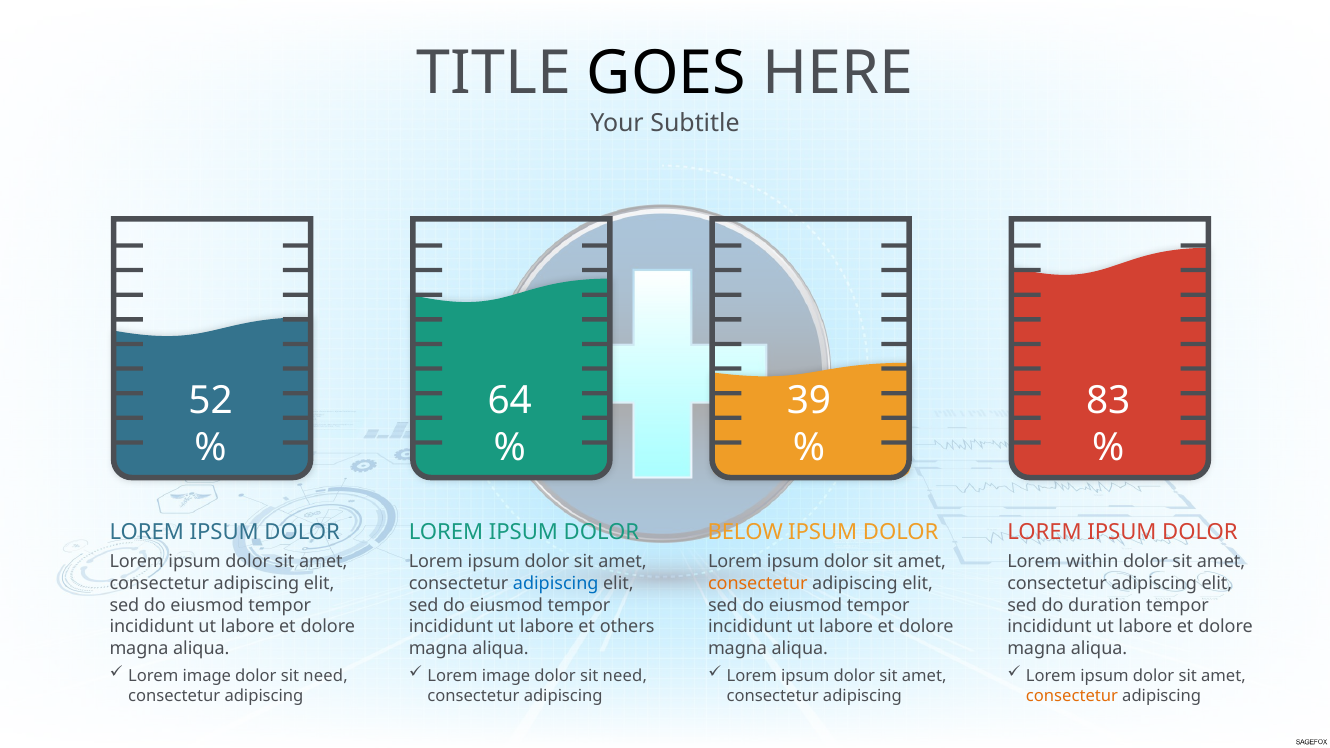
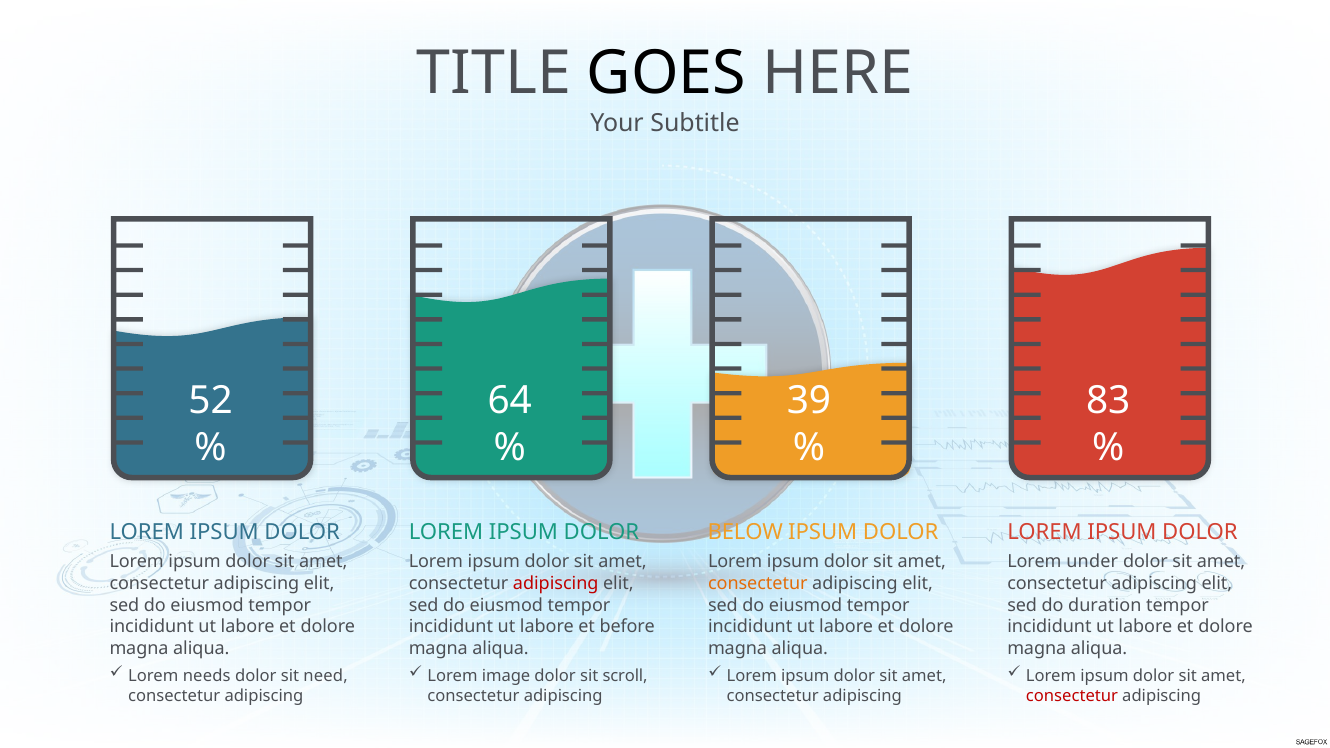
within: within -> under (1092, 562)
adipiscing colour: blue -> red (556, 584)
others: others -> before (627, 627)
image: image -> needs (207, 676)
need: need -> scroll (625, 676)
consectetur colour: orange -> red (1072, 696)
